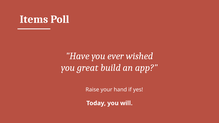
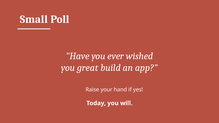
Items: Items -> Small (34, 19)
